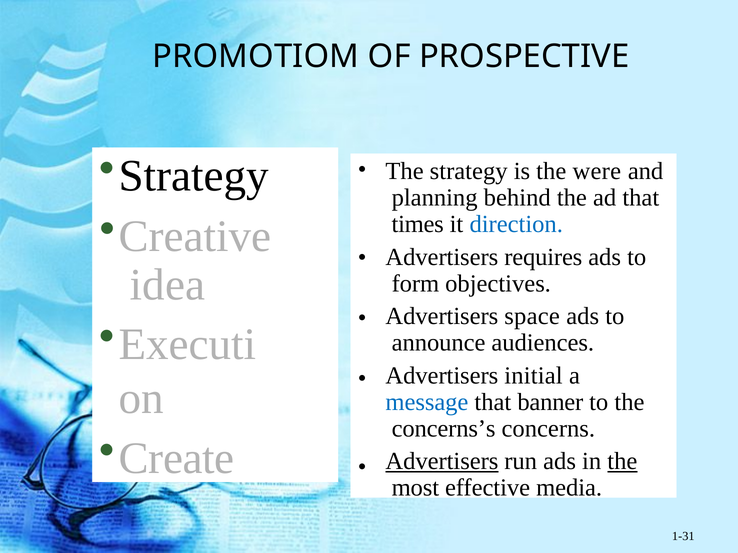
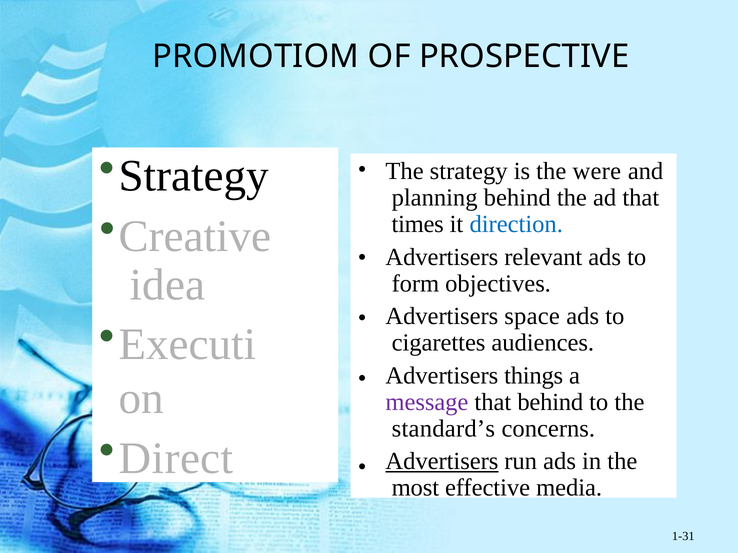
requires: requires -> relevant (543, 257)
announce: announce -> cigarettes (439, 343)
initial: initial -> things (534, 376)
message colour: blue -> purple (427, 402)
that banner: banner -> behind (550, 402)
concerns’s: concerns’s -> standard’s (443, 429)
Create: Create -> Direct (176, 459)
the underline: present -> none (622, 462)
